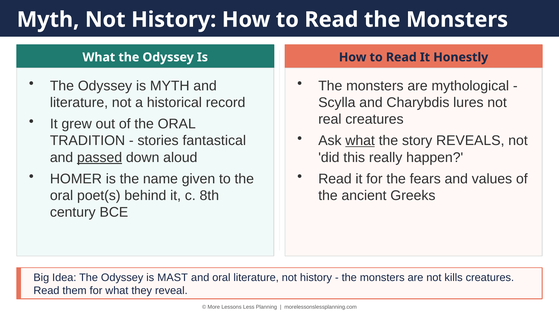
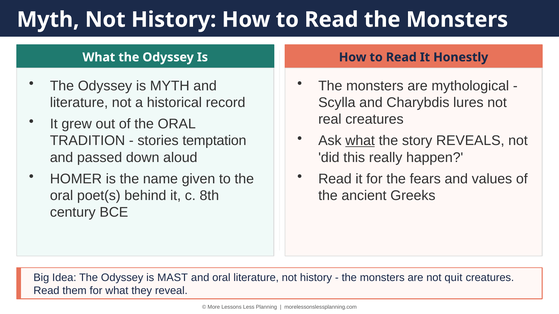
fantastical: fantastical -> temptation (214, 141)
passed underline: present -> none (100, 158)
kills: kills -> quit (453, 278)
